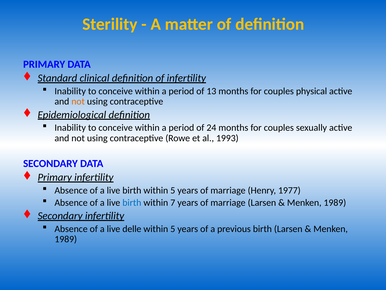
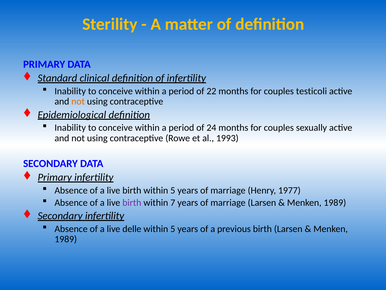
13: 13 -> 22 (211, 91)
physical: physical -> testicoli (311, 91)
birth colour: blue -> purple (132, 202)
